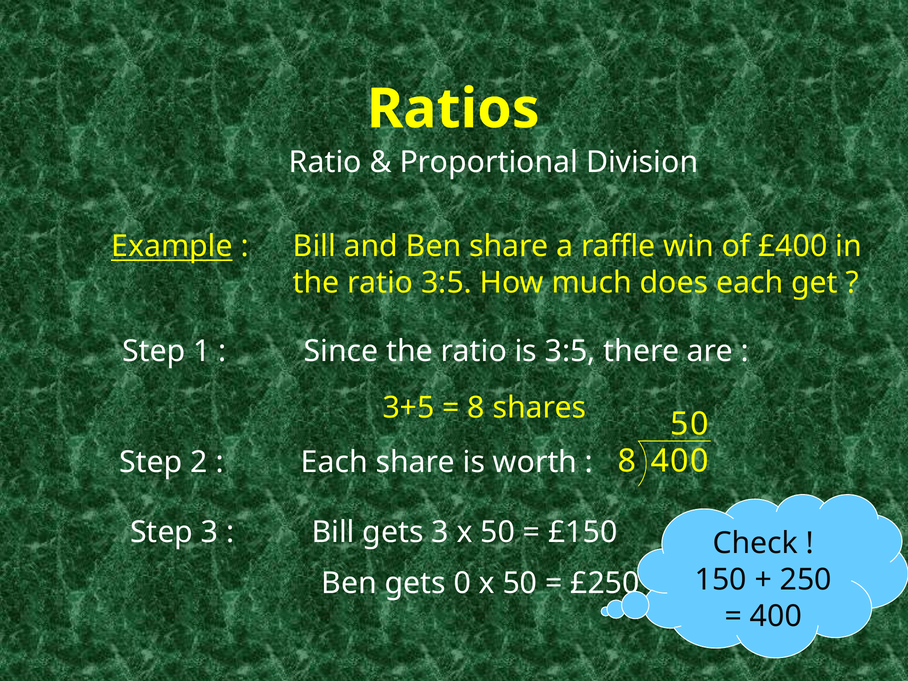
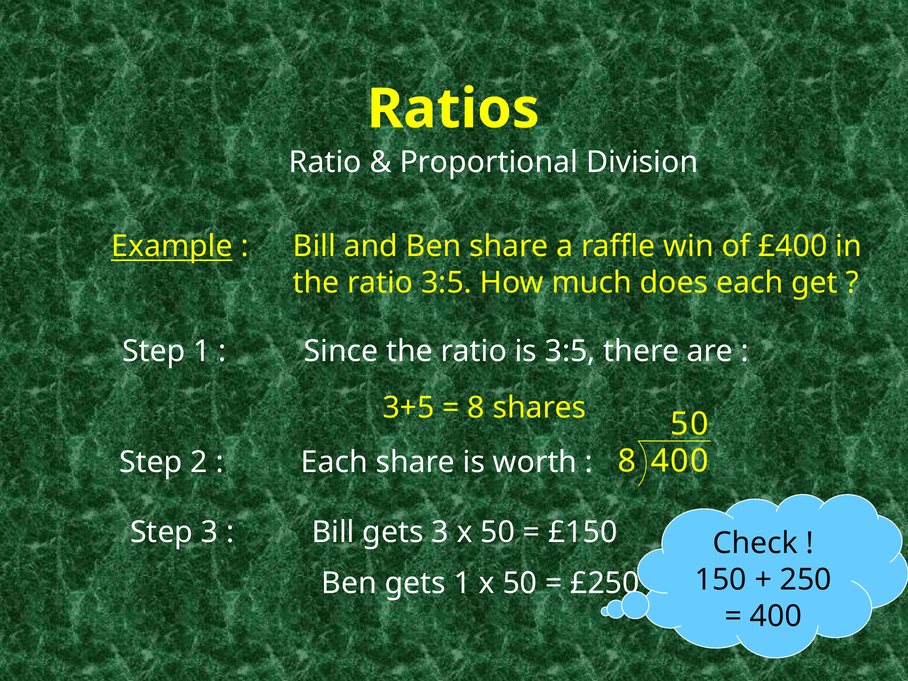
gets 0: 0 -> 1 (462, 583)
